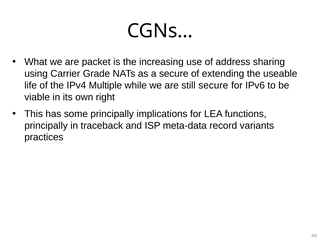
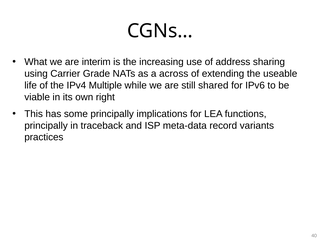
packet: packet -> interim (96, 62)
a secure: secure -> across (174, 74)
still secure: secure -> shared (213, 85)
